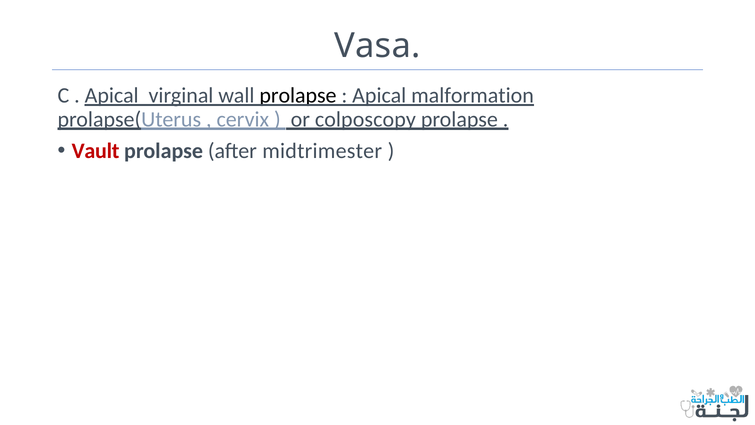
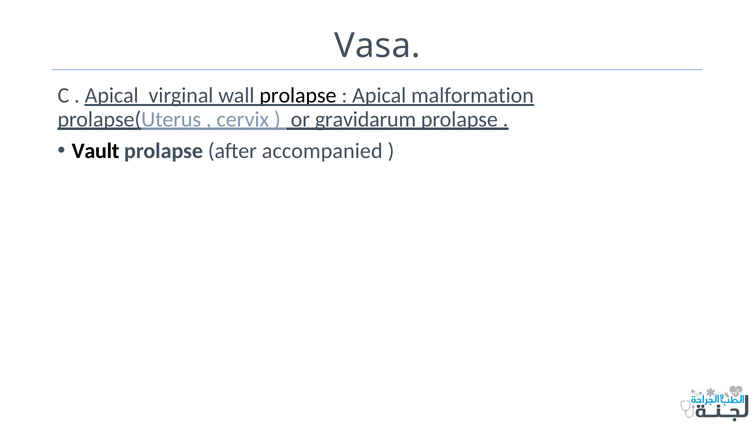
colposcopy: colposcopy -> gravidarum (366, 119)
Vault colour: red -> black (96, 151)
midtrimester: midtrimester -> accompanied (322, 151)
